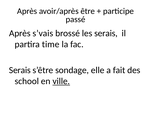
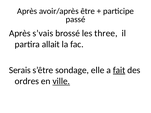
les serais: serais -> three (106, 33)
time: time -> allait (51, 44)
fait underline: none -> present (119, 70)
school: school -> ordres (27, 81)
